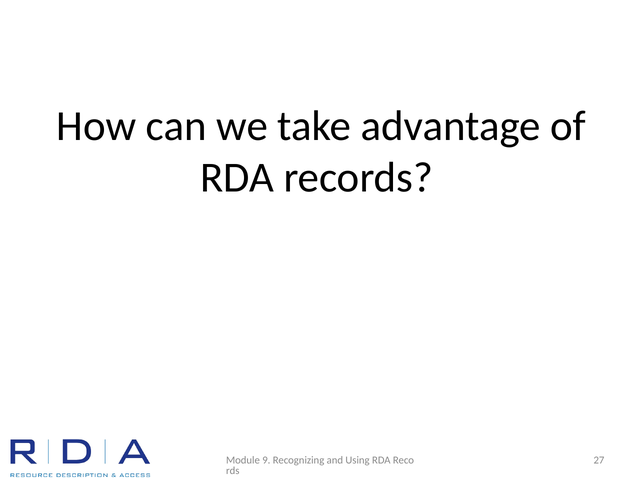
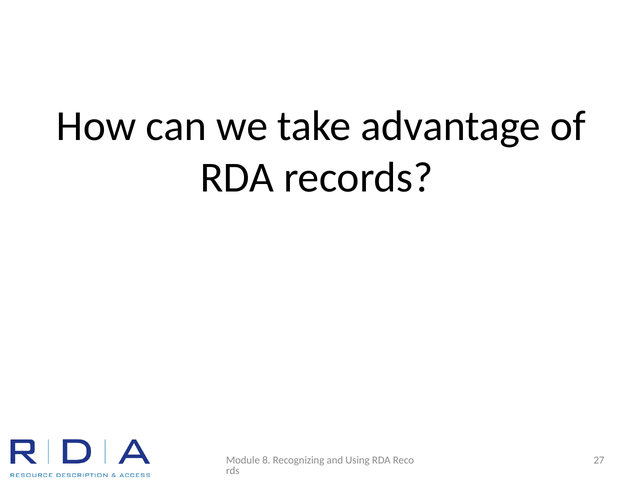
9: 9 -> 8 (266, 460)
